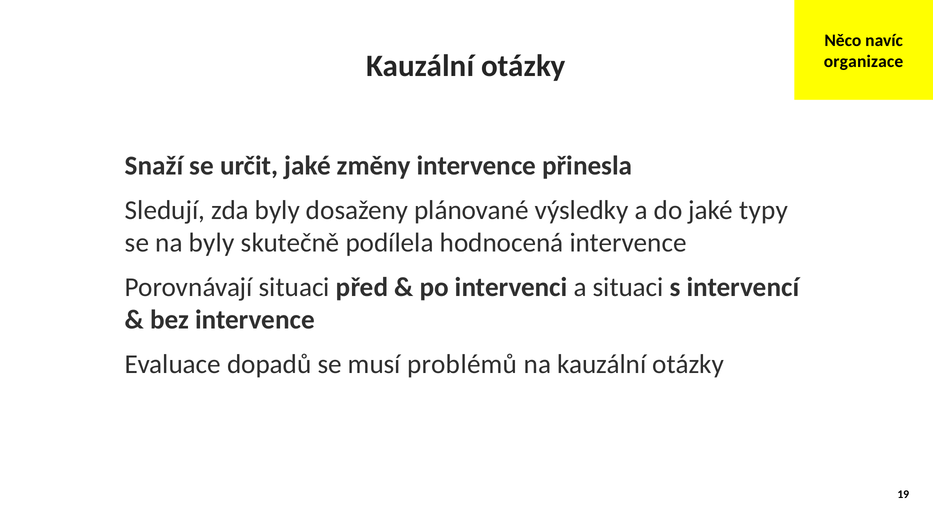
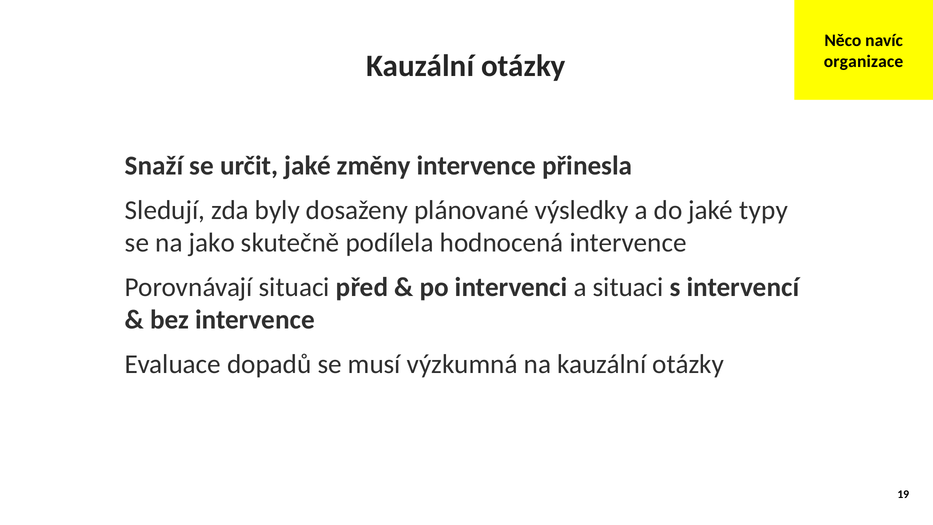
na byly: byly -> jako (212, 243)
problémů: problémů -> výzkumná (462, 364)
